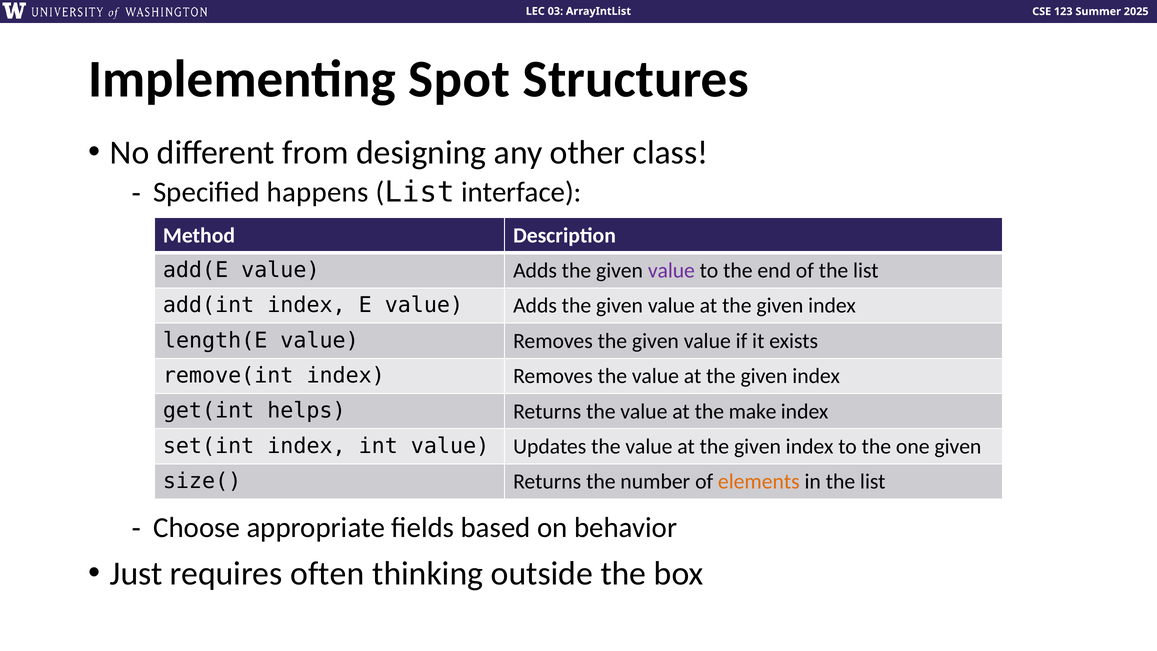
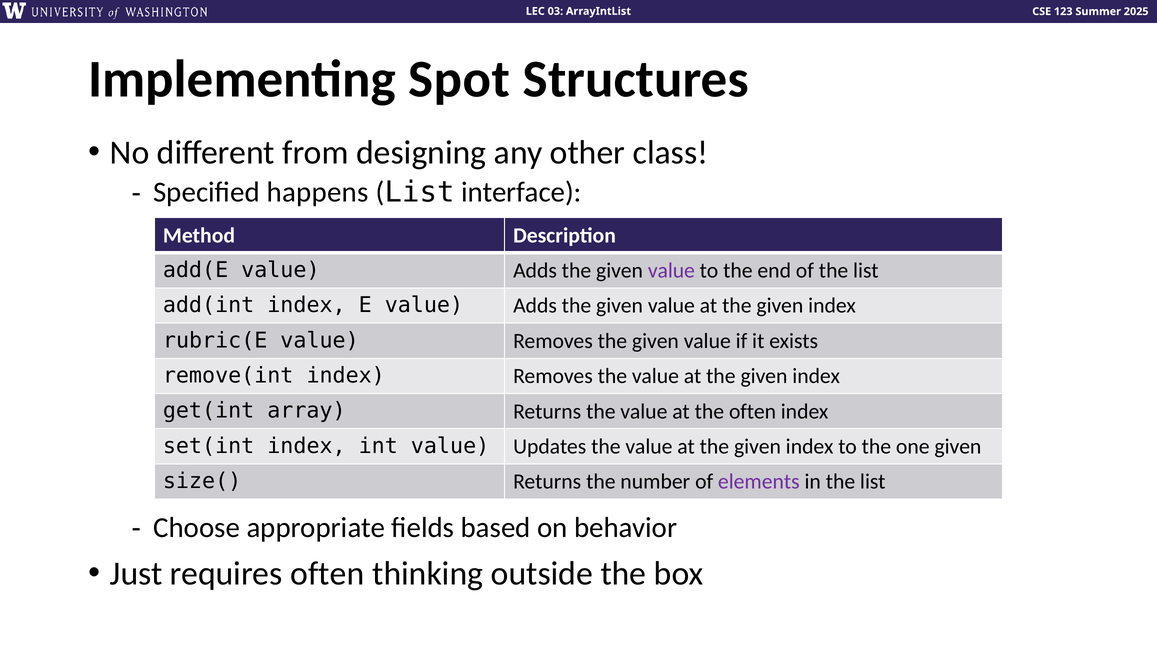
length(E: length(E -> rubric(E (215, 340)
helps: helps -> array (306, 411)
the make: make -> often (753, 411)
elements colour: orange -> purple (759, 482)
